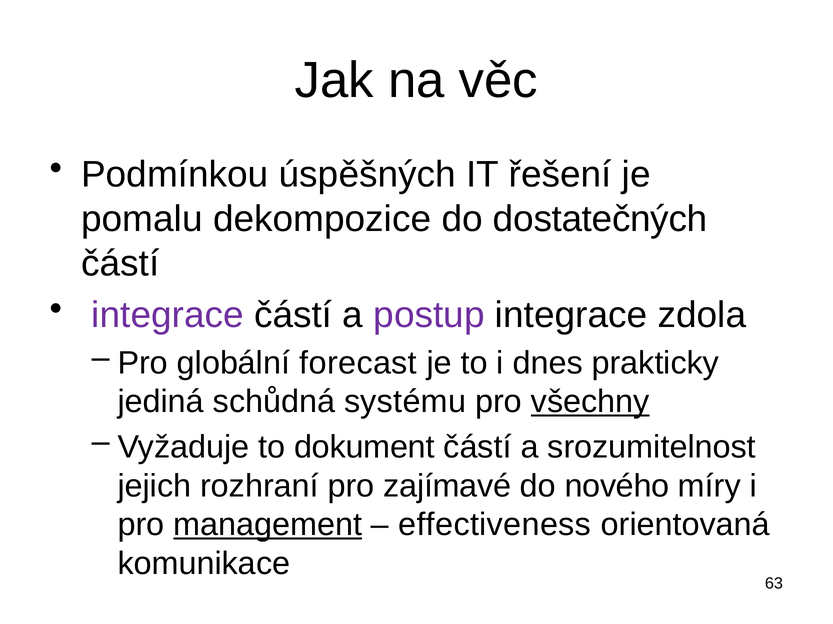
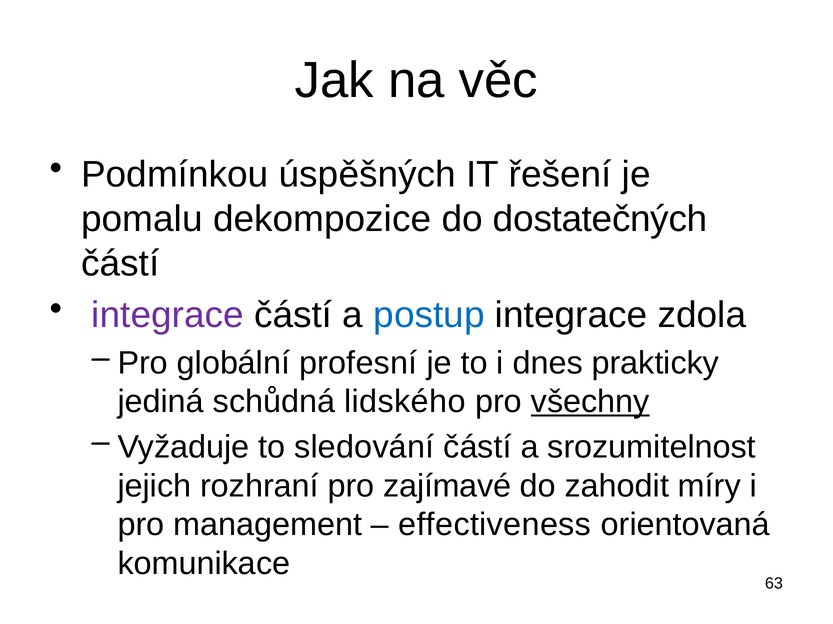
postup colour: purple -> blue (429, 315)
forecast: forecast -> profesní (358, 363)
systému: systému -> lidského (405, 402)
dokument: dokument -> sledování (364, 448)
nového: nového -> zahodit (617, 486)
management underline: present -> none (268, 525)
